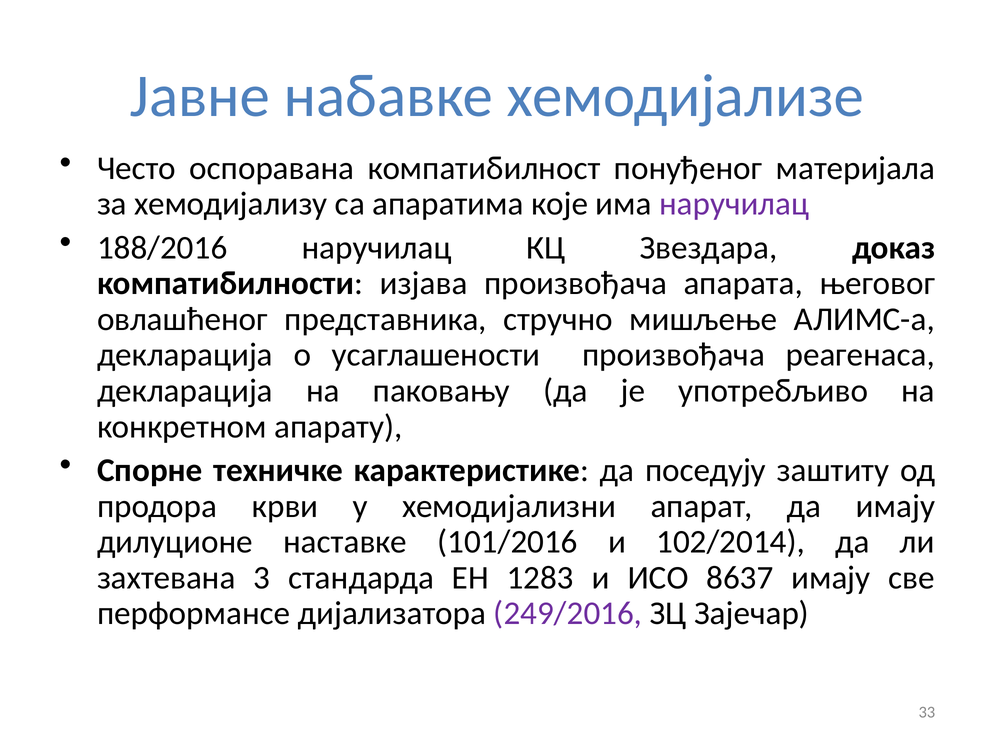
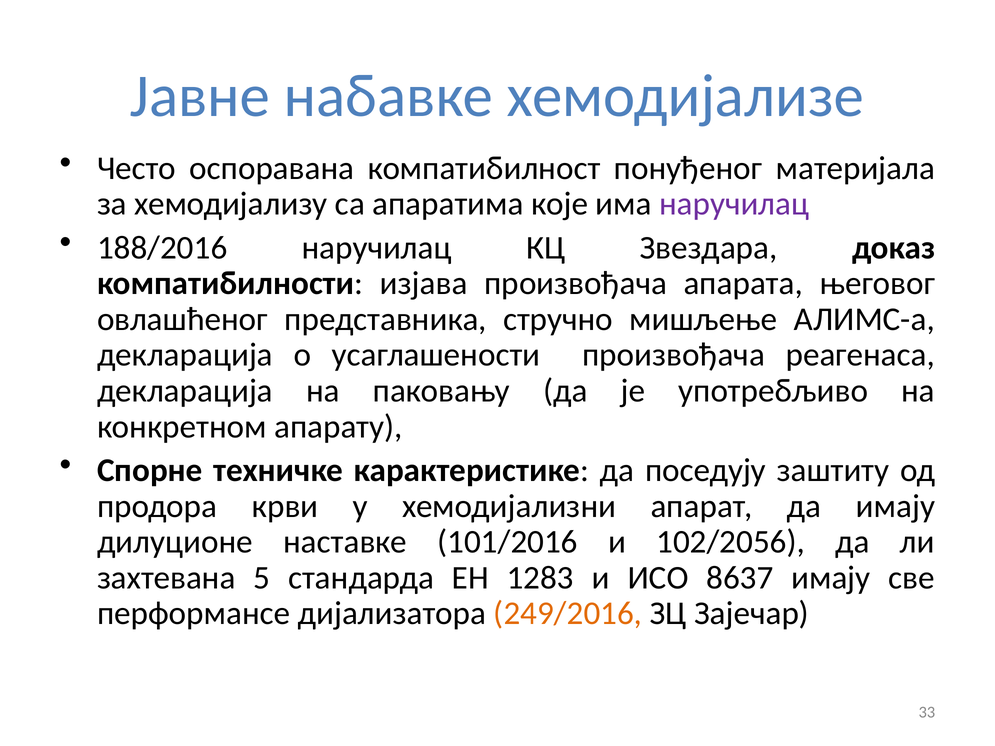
102/2014: 102/2014 -> 102/2056 (731, 542)
3: 3 -> 5 (262, 578)
249/2016 colour: purple -> orange (568, 614)
